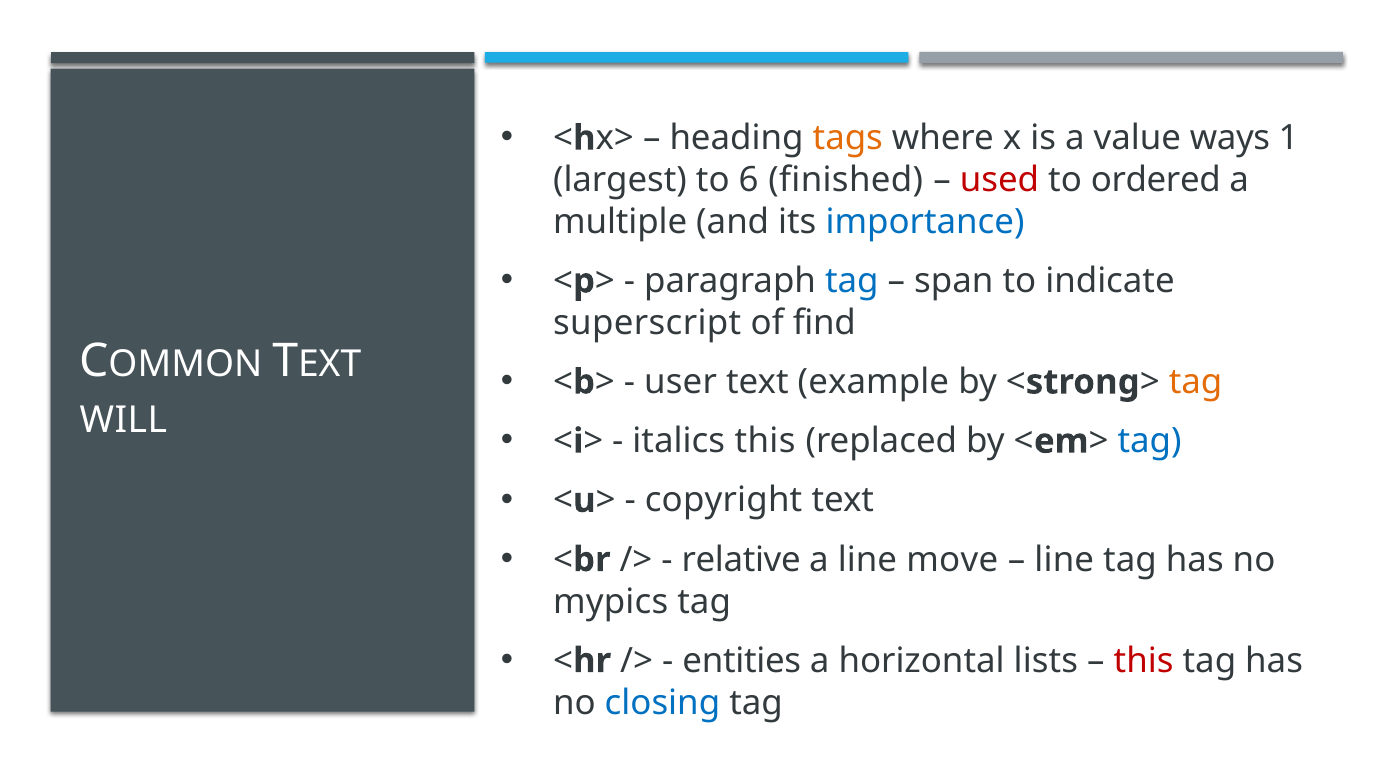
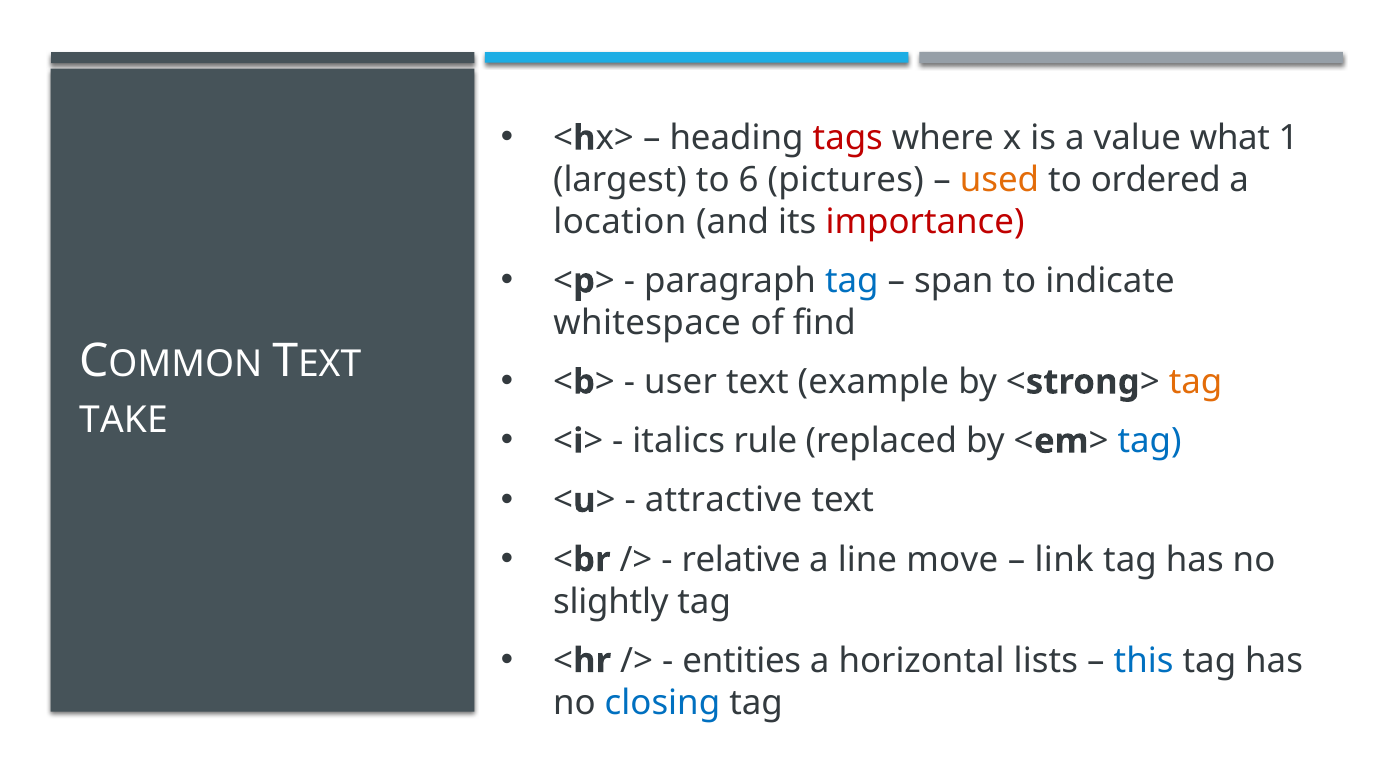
tags colour: orange -> red (848, 138)
ways: ways -> what (1230, 138)
finished: finished -> pictures (846, 180)
used colour: red -> orange (999, 180)
multiple: multiple -> location (620, 222)
importance colour: blue -> red (925, 222)
superscript: superscript -> whitespace (647, 323)
WILL: WILL -> TAKE (123, 421)
italics this: this -> rule (765, 441)
copyright: copyright -> attractive (723, 501)
line: line -> link (1064, 560)
mypics: mypics -> slightly (611, 602)
this colour: red -> blue (1144, 661)
